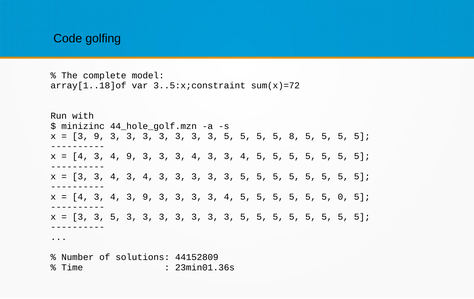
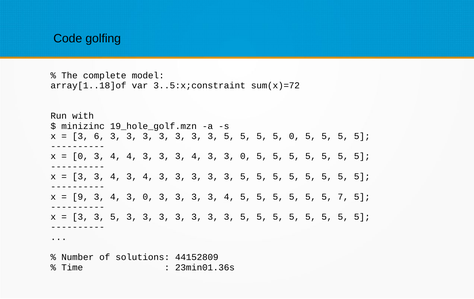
44_hole_golf.mzn: 44_hole_golf.mzn -> 19_hole_golf.mzn (153, 126)
9: 9 -> 6 (99, 136)
5 8: 8 -> 0 (294, 136)
4: 4 -> 0 (80, 156)
4 9: 9 -> 4 (132, 156)
4 3 3 4: 4 -> 0 (246, 156)
4: 4 -> 9 (80, 196)
4 3 9: 9 -> 0 (148, 196)
0: 0 -> 7 (343, 196)
